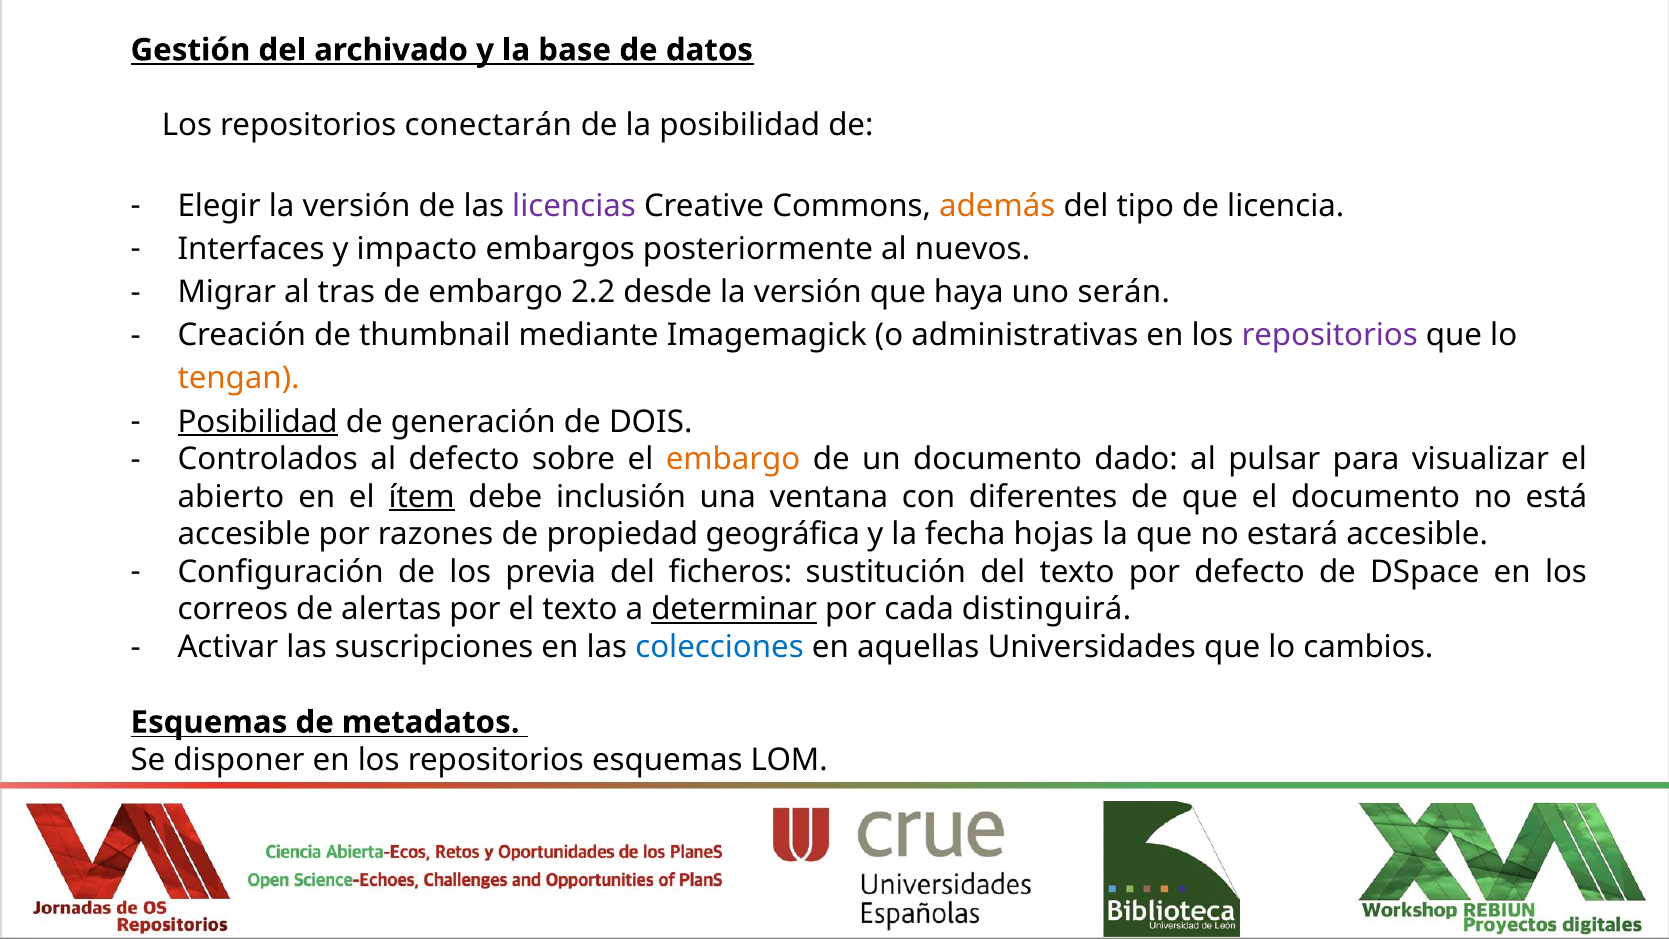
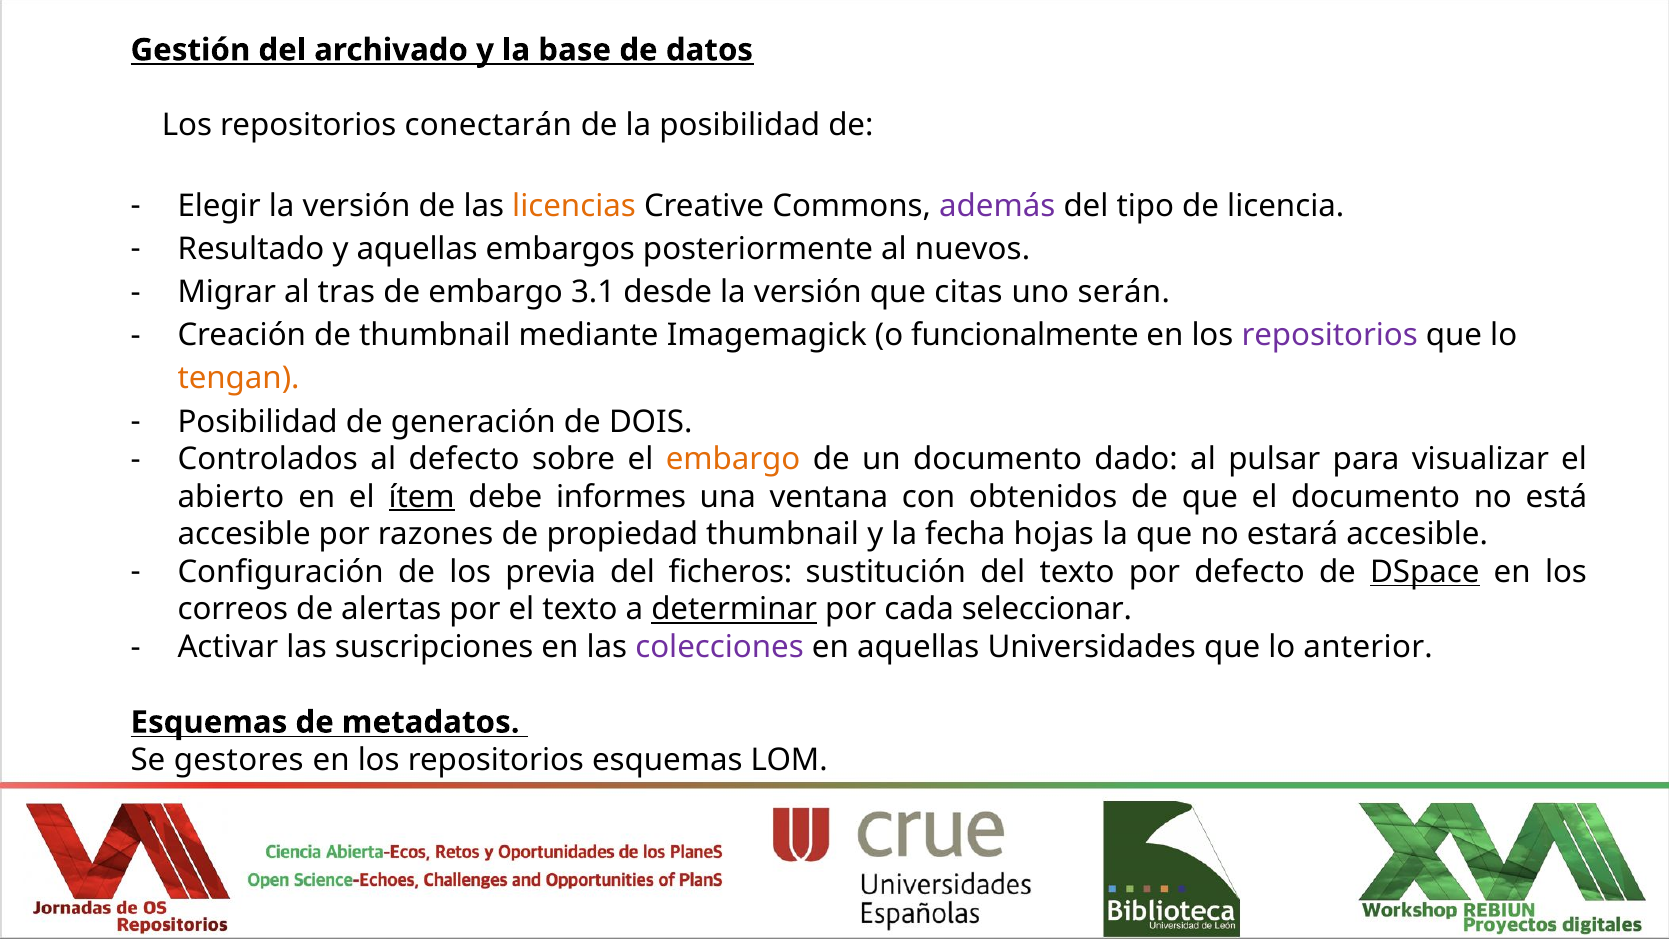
licencias colour: purple -> orange (574, 206)
además colour: orange -> purple (997, 206)
Interfaces: Interfaces -> Resultado (251, 249)
y impacto: impacto -> aquellas (417, 249)
2.2: 2.2 -> 3.1 (593, 292)
haya: haya -> citas (969, 292)
administrativas: administrativas -> funcionalmente (1025, 335)
Posibilidad underline: present -> none (258, 422)
inclusión: inclusión -> informes (621, 497)
diferentes: diferentes -> obtenidos (1043, 497)
propiedad geográfica: geográfica -> thumbnail (783, 534)
DSpace underline: none -> present (1425, 572)
distinguirá: distinguirá -> seleccionar (1047, 609)
colecciones colour: blue -> purple (720, 647)
cambios: cambios -> anterior (1368, 647)
disponer: disponer -> gestores (239, 760)
